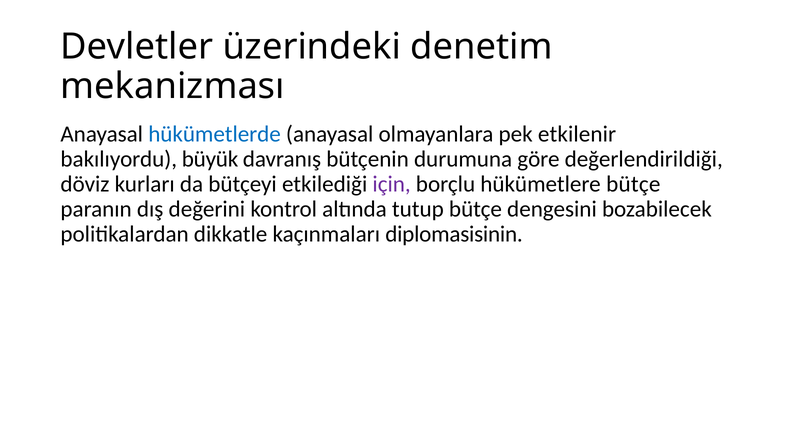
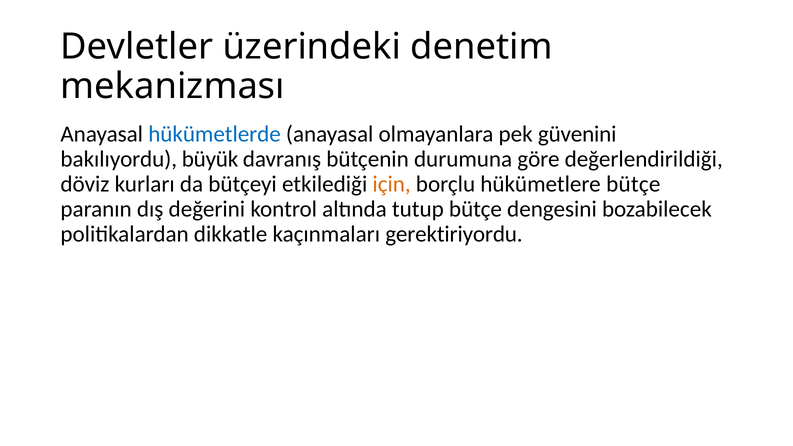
etkilenir: etkilenir -> güvenini (577, 134)
için colour: purple -> orange (392, 184)
diplomasisinin: diplomasisinin -> gerektiriyordu (454, 234)
